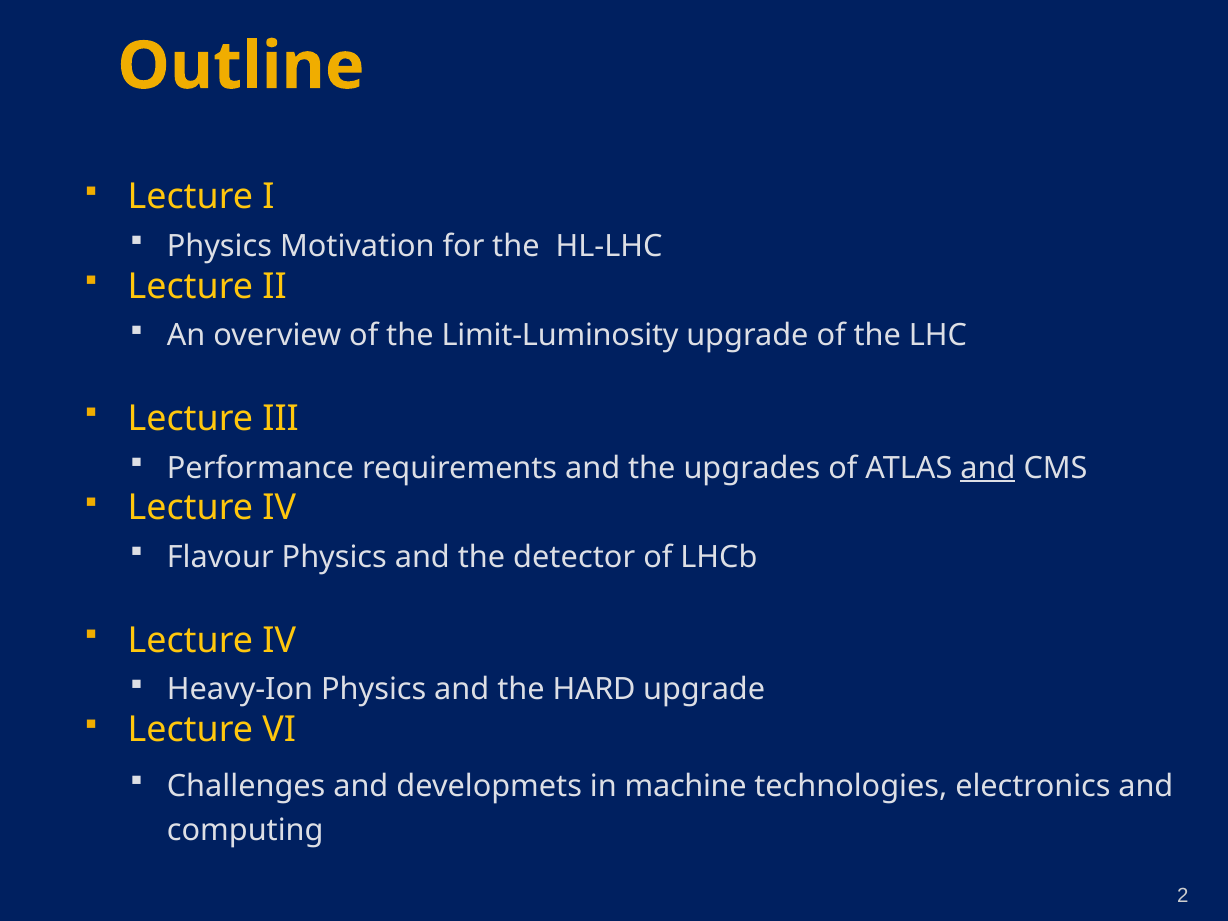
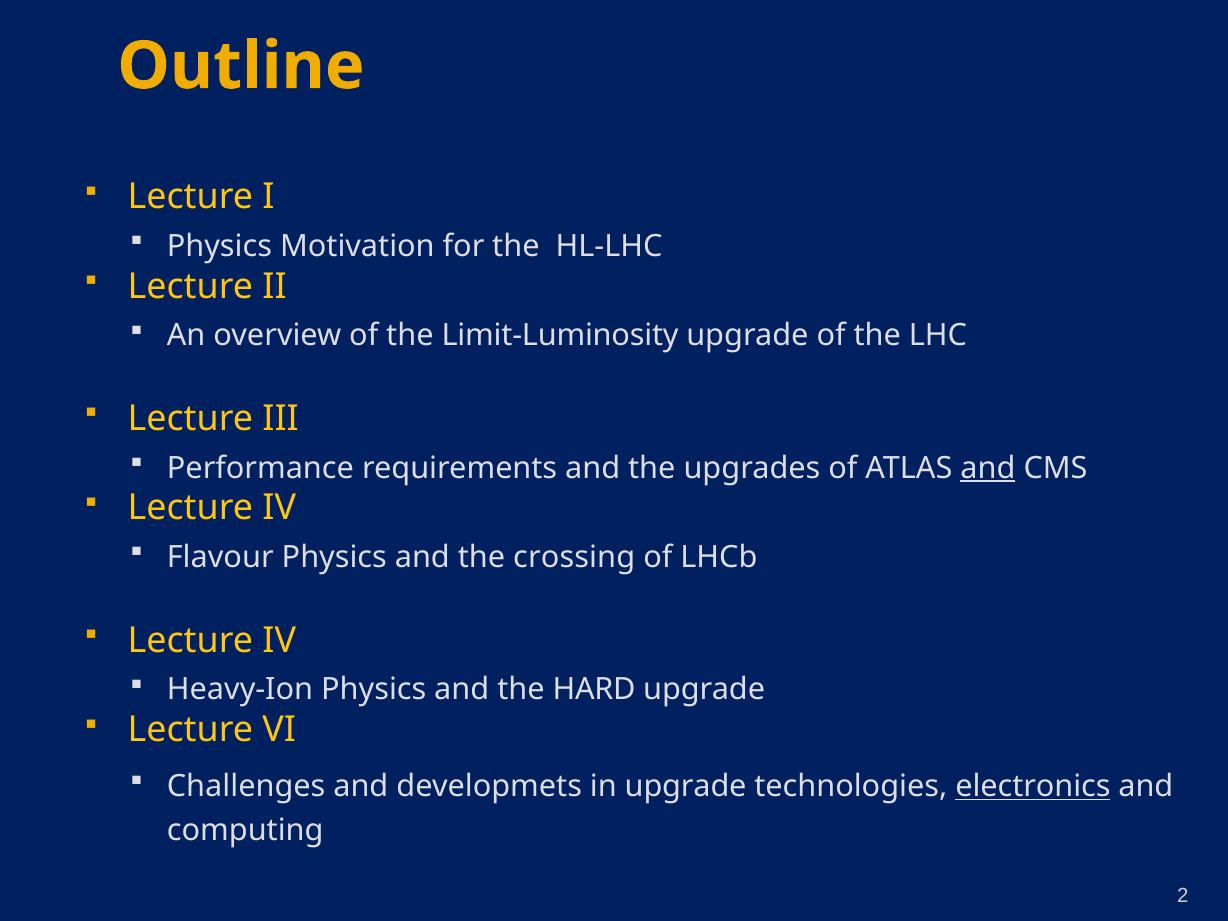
detector: detector -> crossing (574, 557)
in machine: machine -> upgrade (686, 786)
electronics underline: none -> present (1033, 786)
